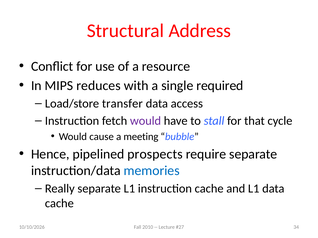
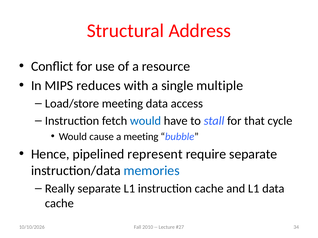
required: required -> multiple (220, 86)
Load/store transfer: transfer -> meeting (122, 104)
would colour: purple -> blue (145, 121)
prospects: prospects -> represent (155, 154)
